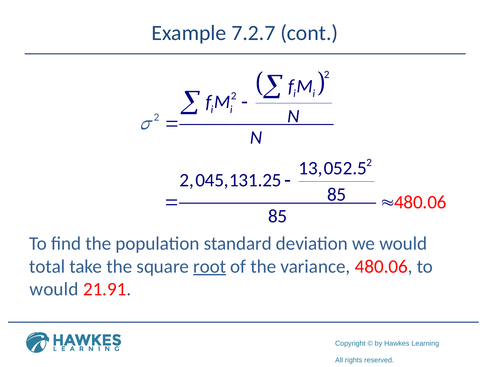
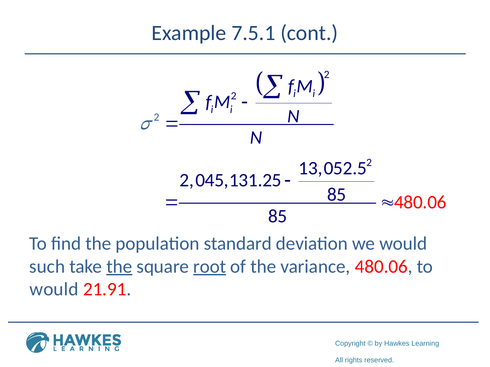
7.2.7: 7.2.7 -> 7.5.1 (253, 33)
total: total -> such (47, 267)
the underline: none -> present (119, 267)
